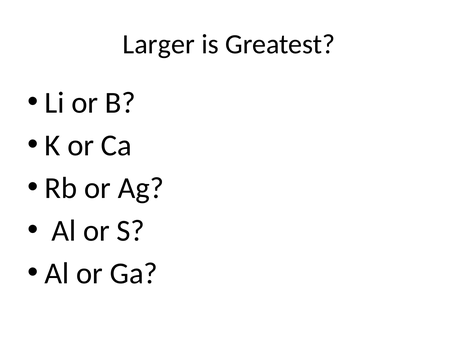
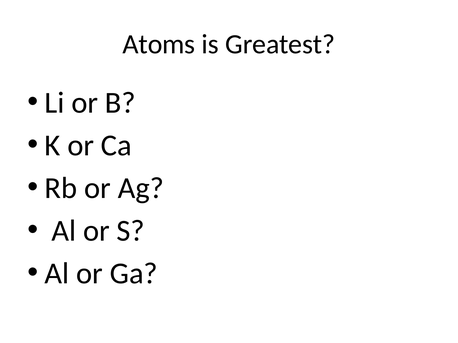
Larger: Larger -> Atoms (159, 44)
